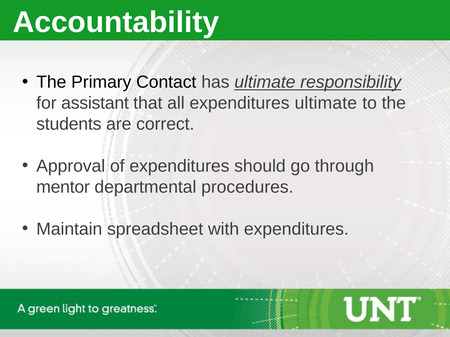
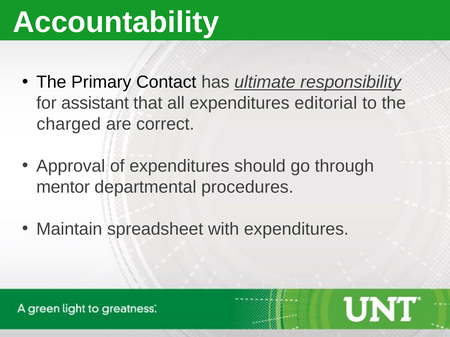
expenditures ultimate: ultimate -> editorial (326, 103)
students: students -> charged (69, 124)
